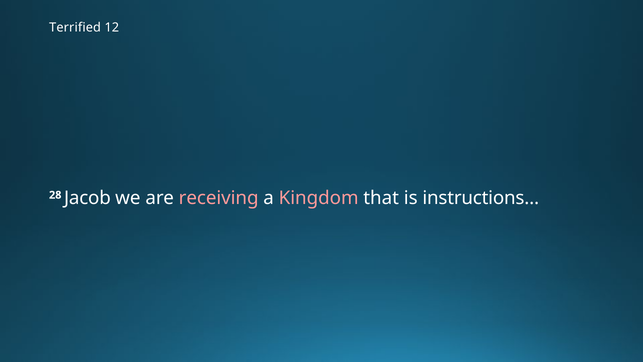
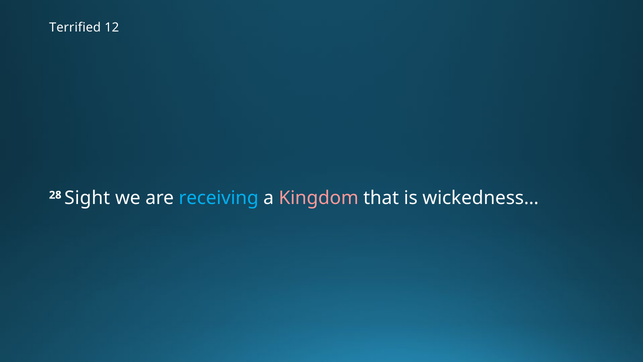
Jacob: Jacob -> Sight (87, 198)
receiving colour: pink -> light blue (219, 198)
instructions…: instructions… -> wickedness… (481, 198)
